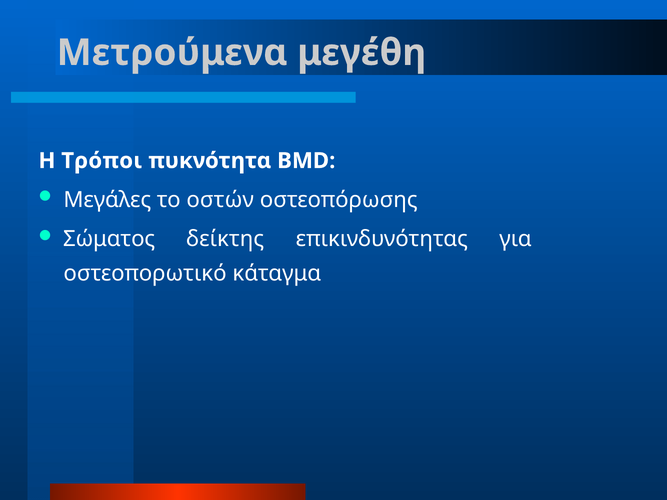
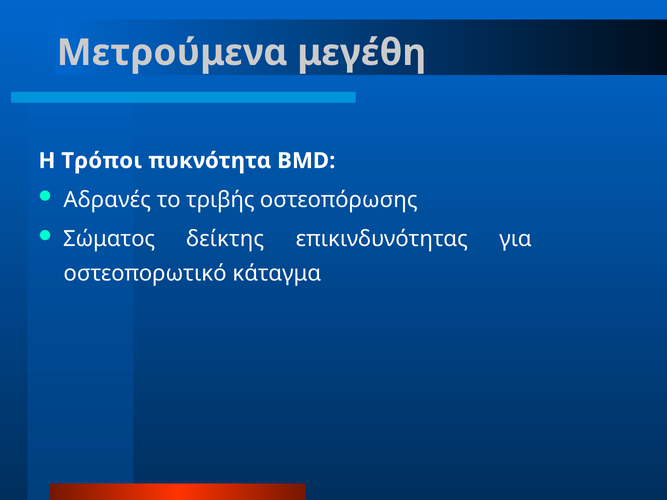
Μεγάλες: Μεγάλες -> Αδρανές (107, 200)
οστών: οστών -> τριβής (220, 200)
